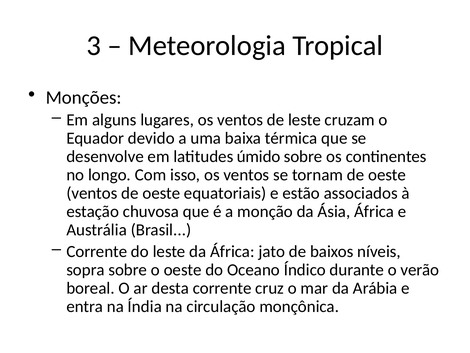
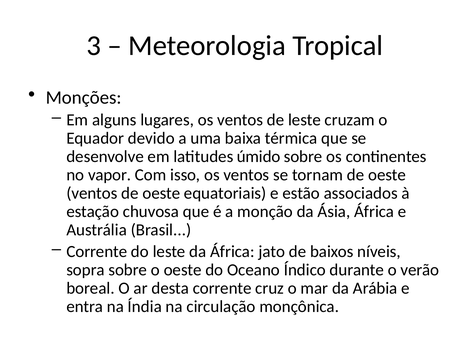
longo: longo -> vapor (110, 175)
